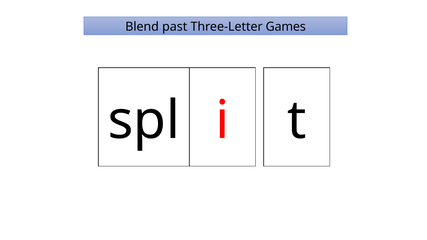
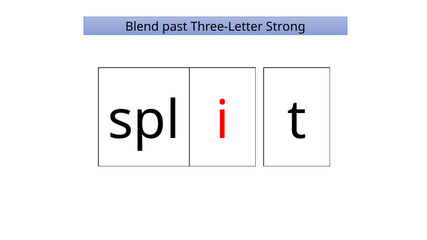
Games: Games -> Strong (286, 27)
